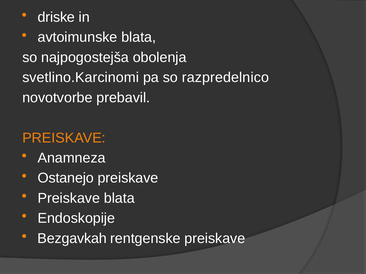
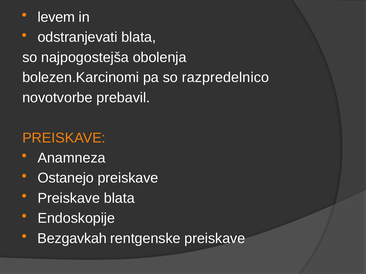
driske: driske -> levem (56, 17)
avtoimunske: avtoimunske -> odstranjevati (78, 37)
svetlino.Karcinomi: svetlino.Karcinomi -> bolezen.Karcinomi (81, 78)
